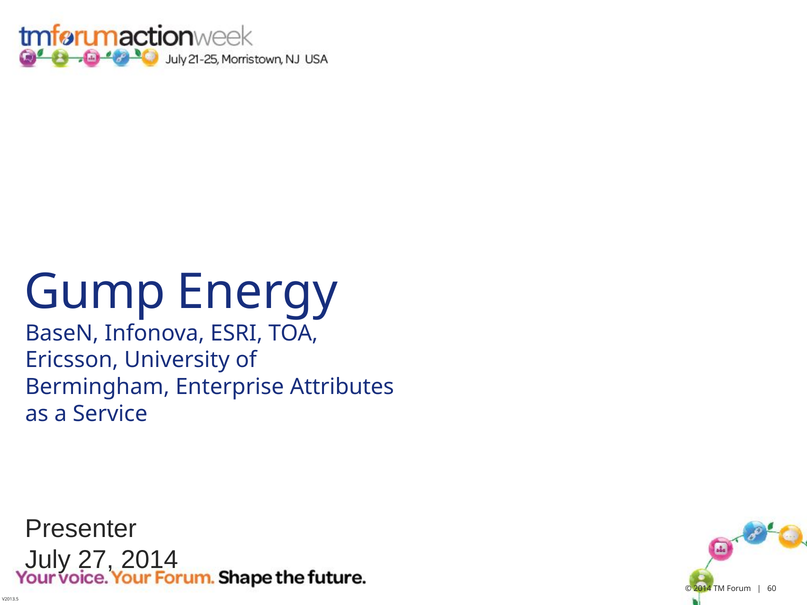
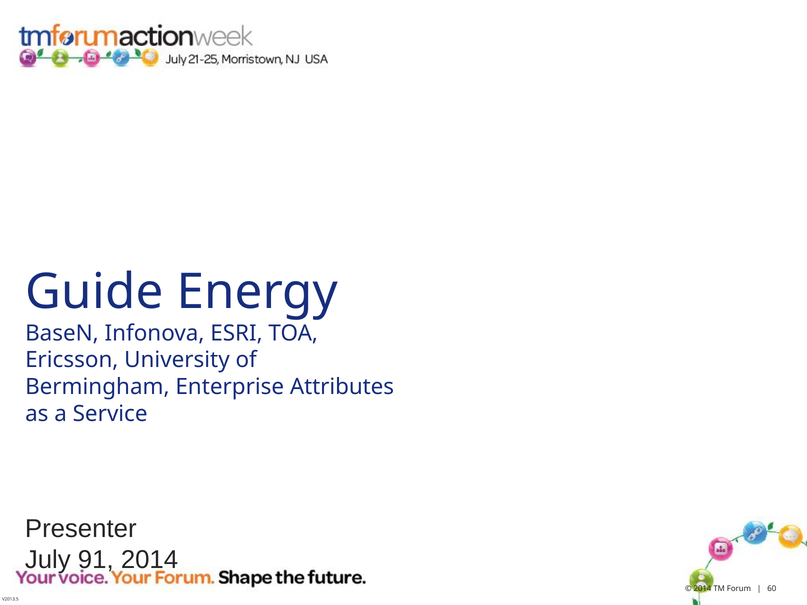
Gump: Gump -> Guide (94, 292)
27: 27 -> 91 (96, 560)
